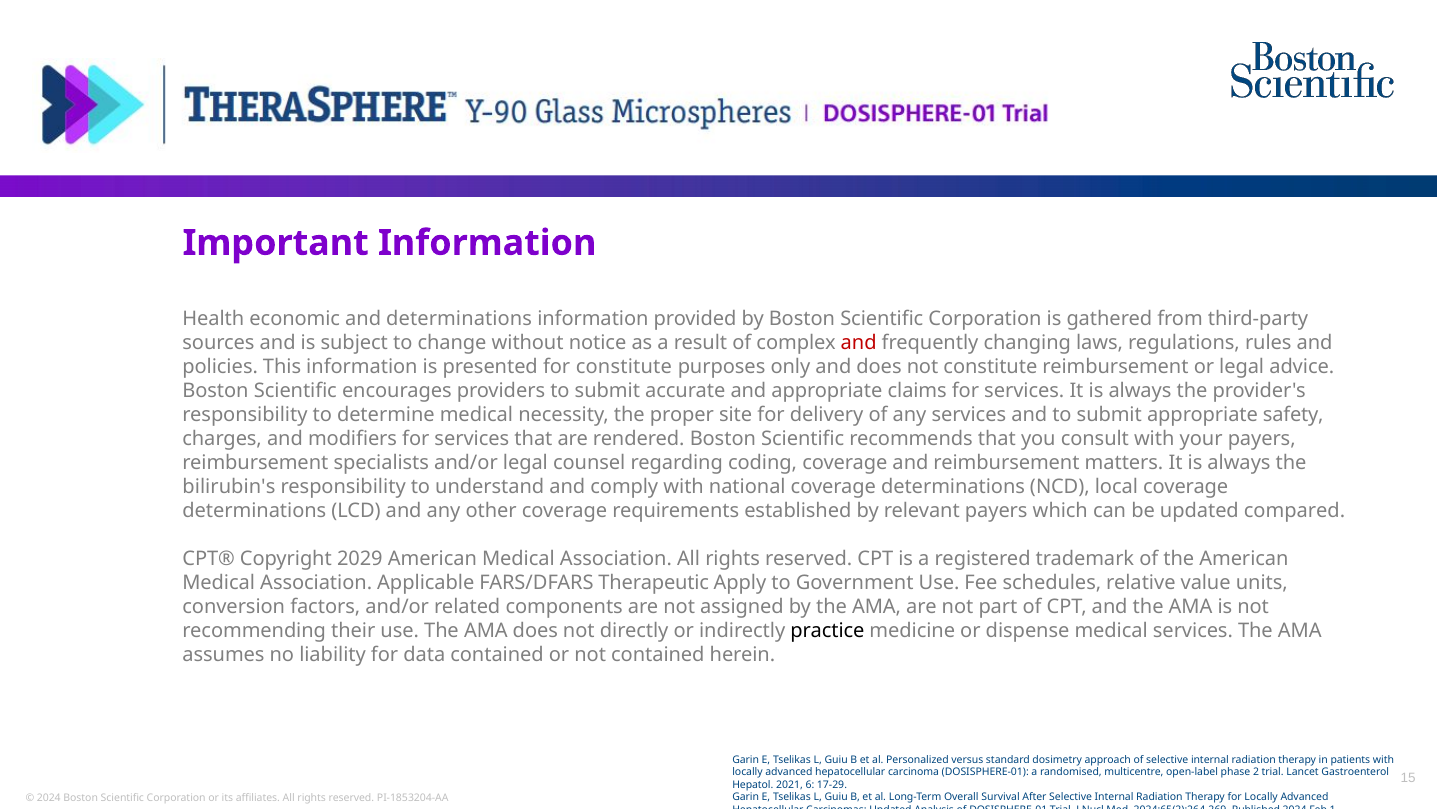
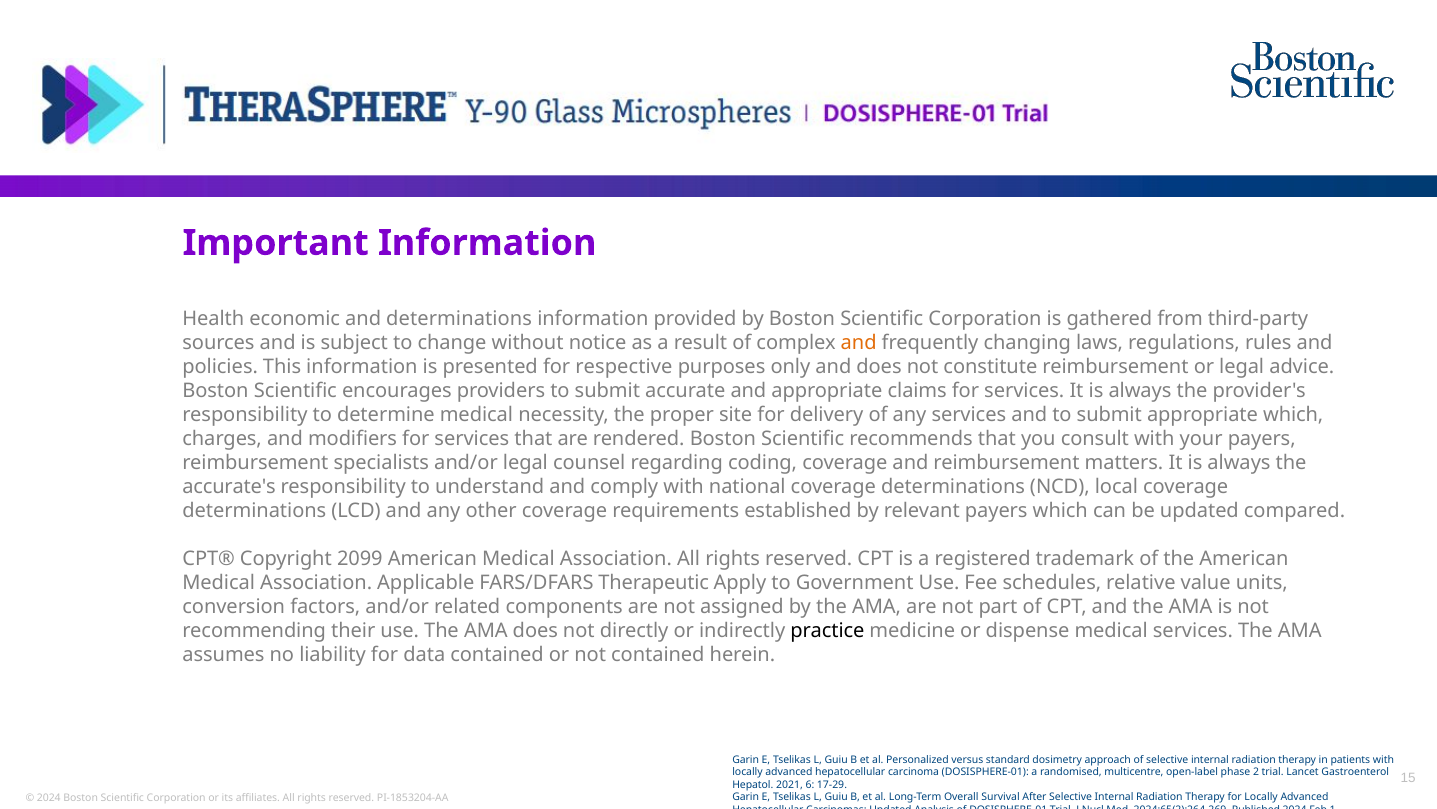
and colour: red -> orange (859, 343)
for constitute: constitute -> respective (624, 367)
appropriate safety: safety -> which (1293, 415)
bilirubin's: bilirubin's -> accurate's (229, 486)
2029: 2029 -> 2099 (360, 558)
